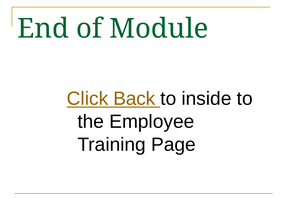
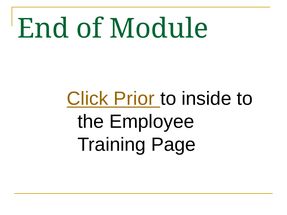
Back: Back -> Prior (134, 99)
